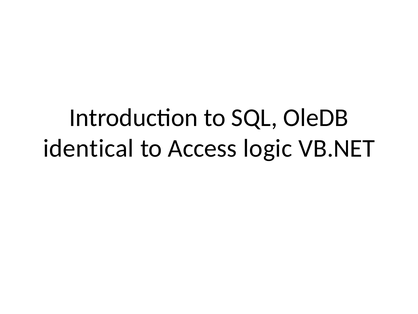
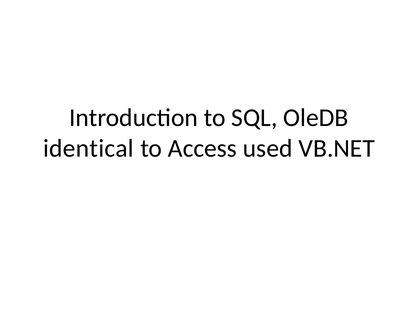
logic: logic -> used (268, 148)
